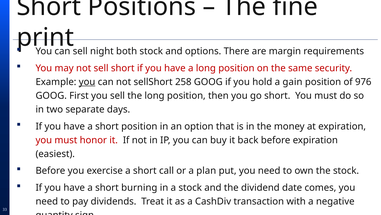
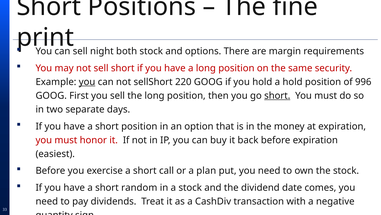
258: 258 -> 220 (183, 82)
a gain: gain -> hold (293, 82)
976: 976 -> 996 (363, 82)
short underline: none -> present (277, 95)
burning: burning -> random (139, 187)
